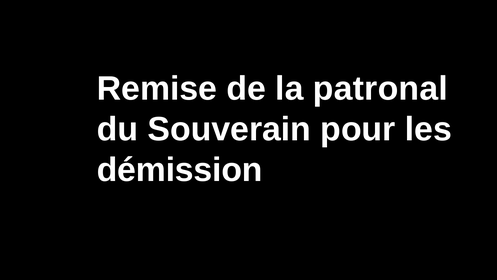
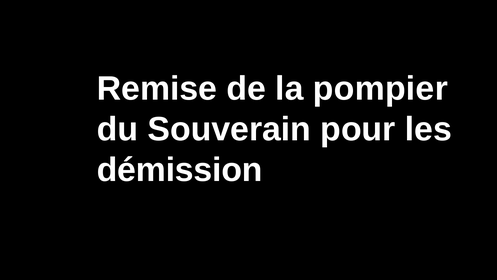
patronal: patronal -> pompier (380, 89)
